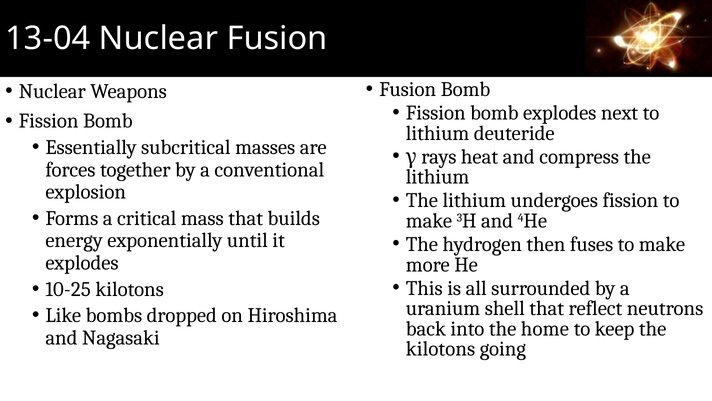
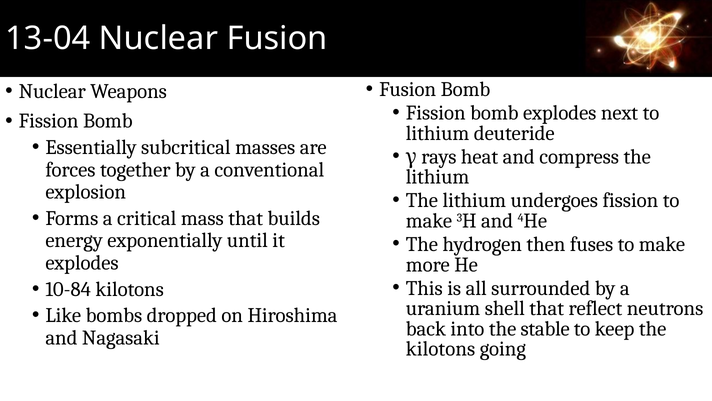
10-25: 10-25 -> 10-84 (68, 289)
home: home -> stable (545, 328)
